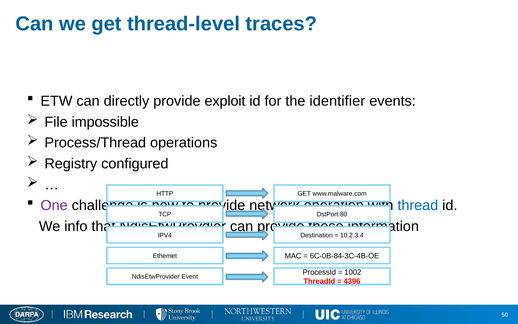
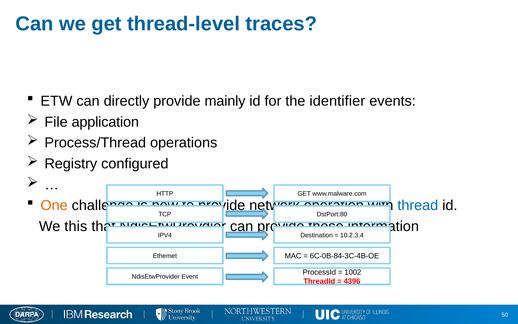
exploit: exploit -> mainly (225, 101)
impossible: impossible -> application (105, 122)
One colour: purple -> orange (54, 205)
info: info -> this (76, 226)
